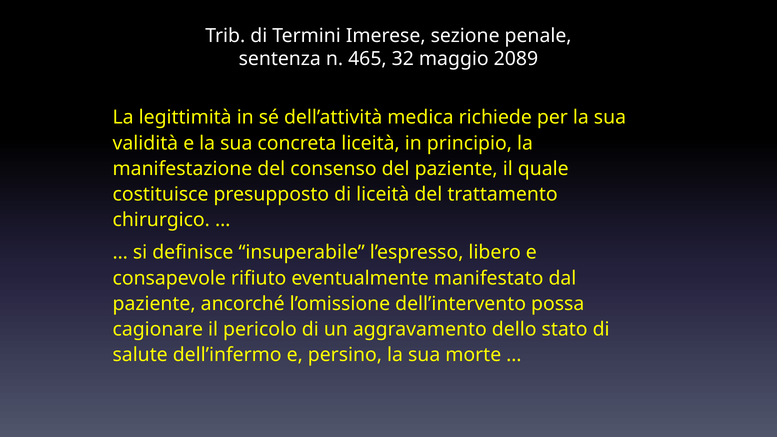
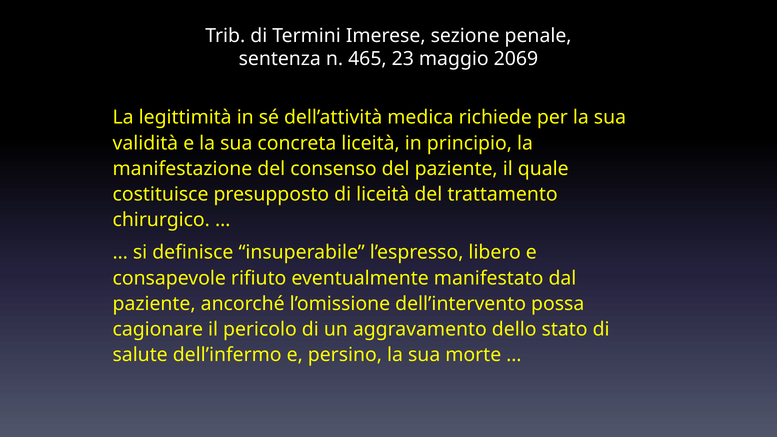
32: 32 -> 23 (403, 59)
2089: 2089 -> 2069 (516, 59)
